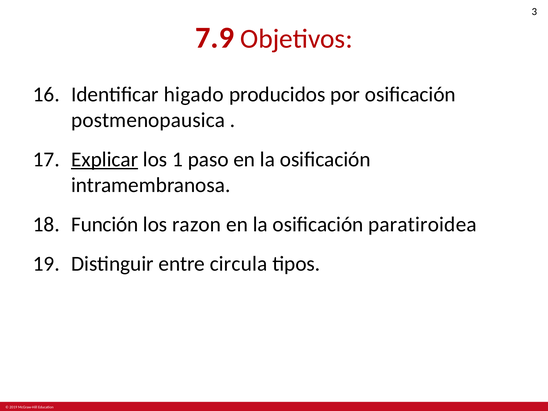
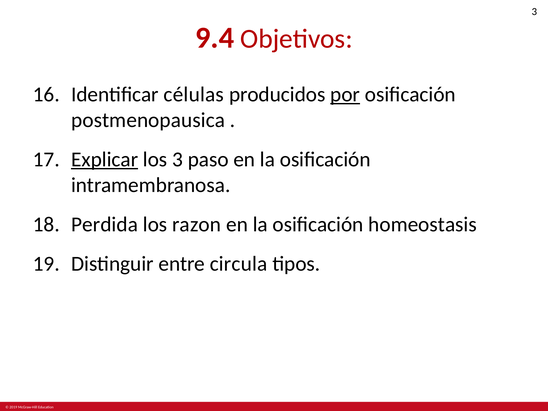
7.9: 7.9 -> 9.4 (215, 38)
higado: higado -> células (194, 95)
por underline: none -> present (345, 95)
los 1: 1 -> 3 (177, 159)
Función: Función -> Perdida (105, 224)
paratiroidea: paratiroidea -> homeostasis (423, 224)
